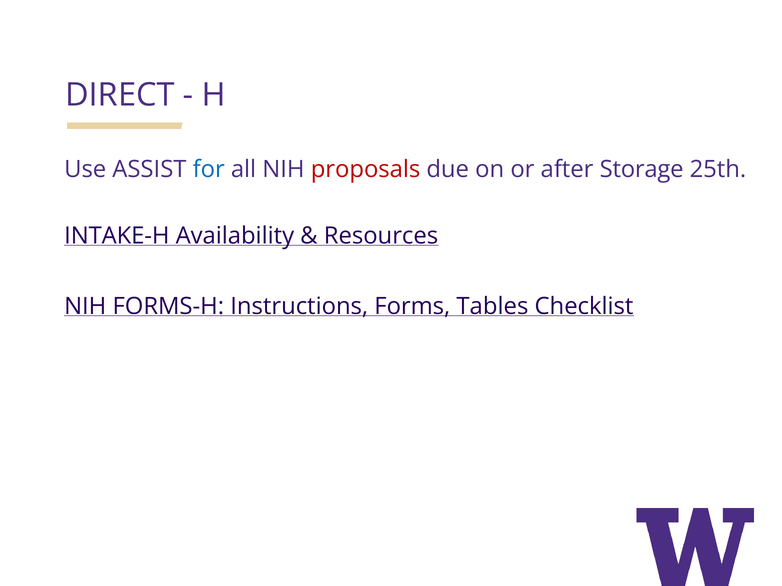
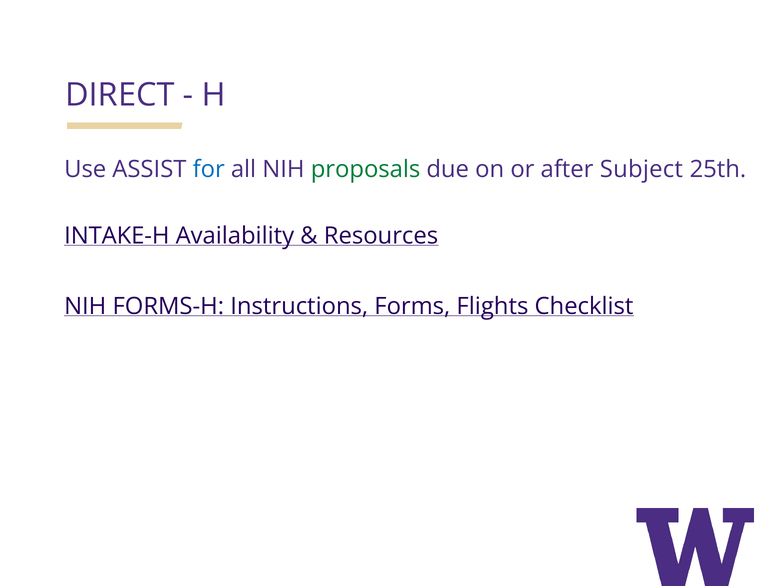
proposals colour: red -> green (366, 170)
Storage: Storage -> Subject (641, 170)
Tables: Tables -> Flights (492, 307)
